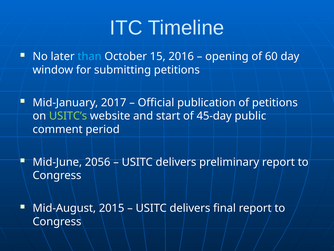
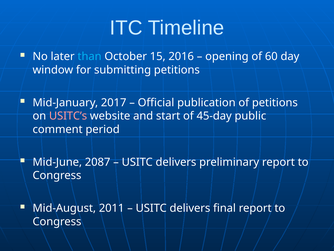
USITC’s colour: light green -> pink (68, 116)
2056: 2056 -> 2087 (98, 162)
2015: 2015 -> 2011 (112, 208)
